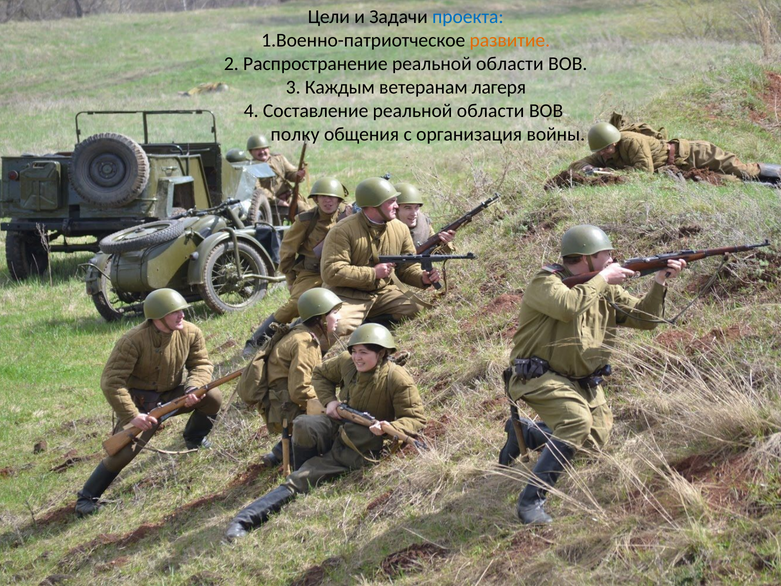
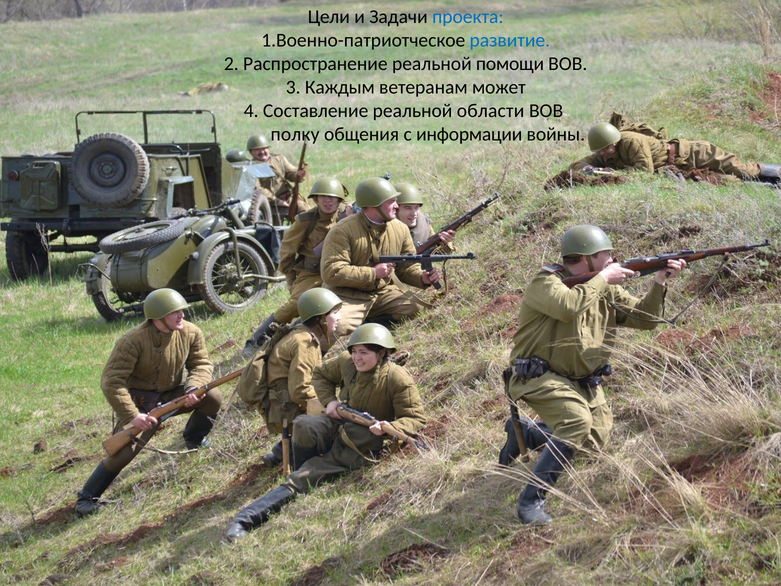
развитие colour: orange -> blue (510, 40)
Распространение реальной области: области -> помощи (510, 64)
лагеря: лагеря -> может (499, 87)
организация: организация -> информации (469, 134)
